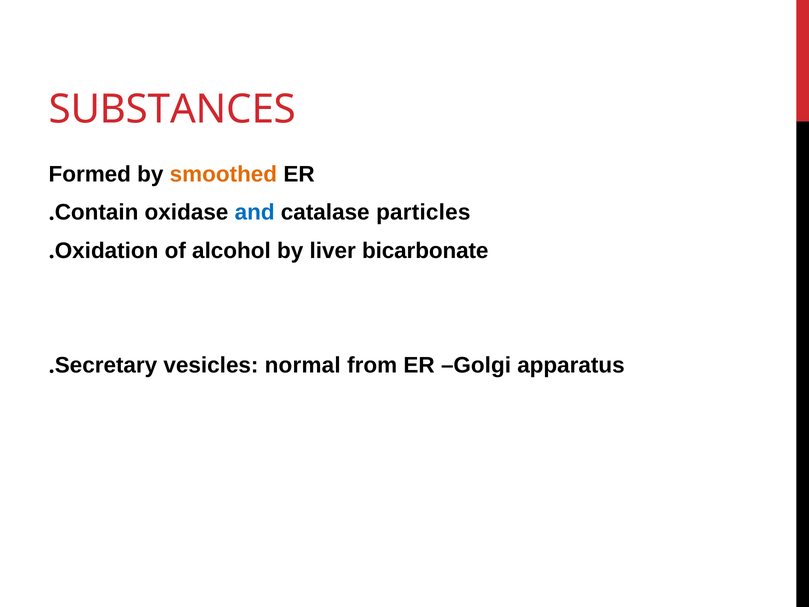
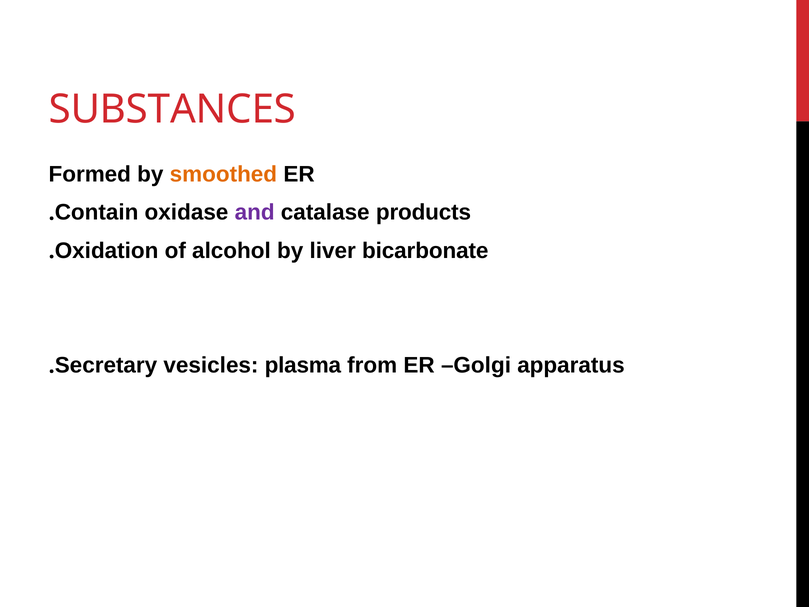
and colour: blue -> purple (255, 212)
particles: particles -> products (423, 212)
normal: normal -> plasma (303, 365)
